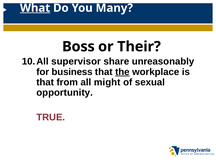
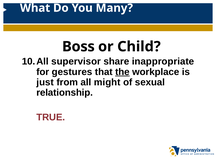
What underline: present -> none (35, 8)
Their: Their -> Child (139, 47)
unreasonably: unreasonably -> inappropriate (163, 61)
business: business -> gestures (72, 72)
that: that -> just (45, 82)
opportunity: opportunity -> relationship (65, 93)
